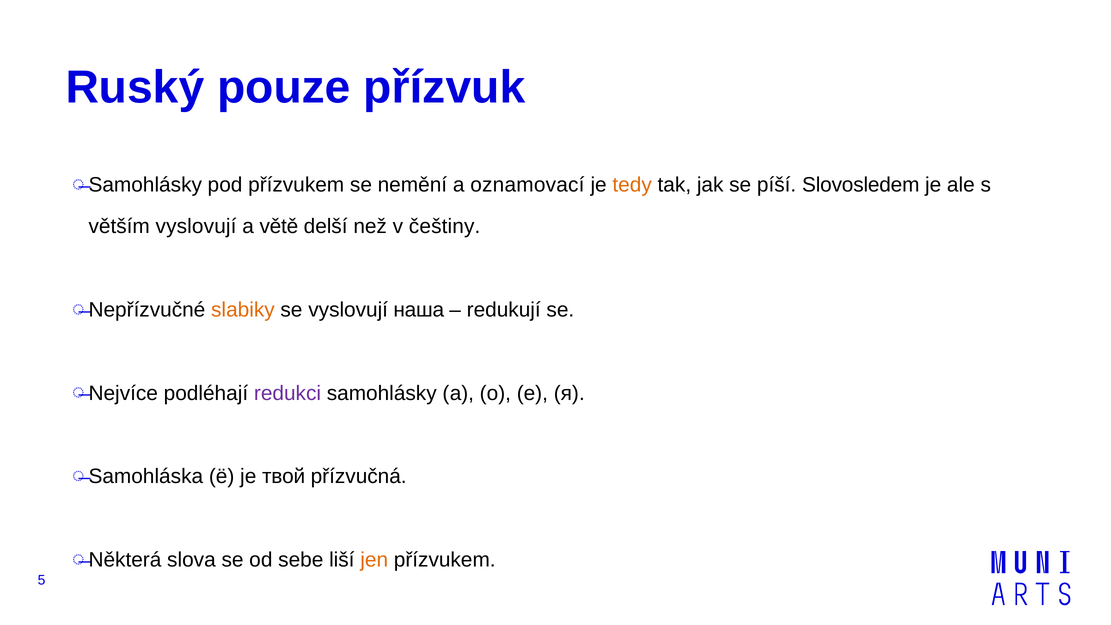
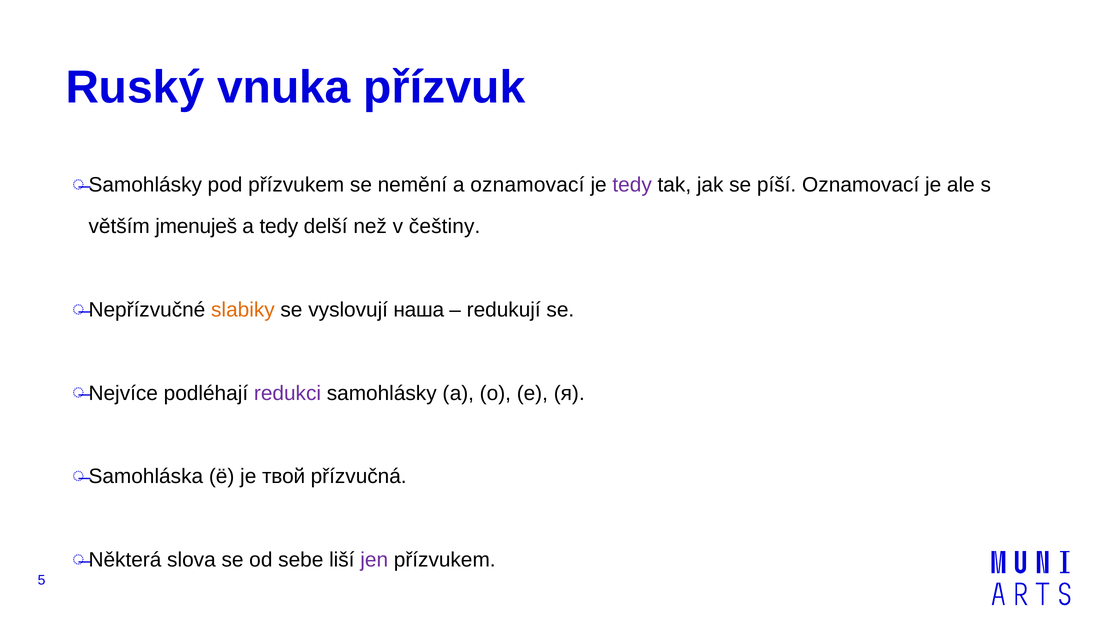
pouze: pouze -> vnuka (284, 87)
tedy colour: orange -> purple (632, 185)
píší Slovosledem: Slovosledem -> Oznamovací (861, 185)
větším vyslovují: vyslovují -> jmenuješ (196, 226)
a větě: větě -> tedy (279, 226)
jen colour: orange -> purple (374, 560)
